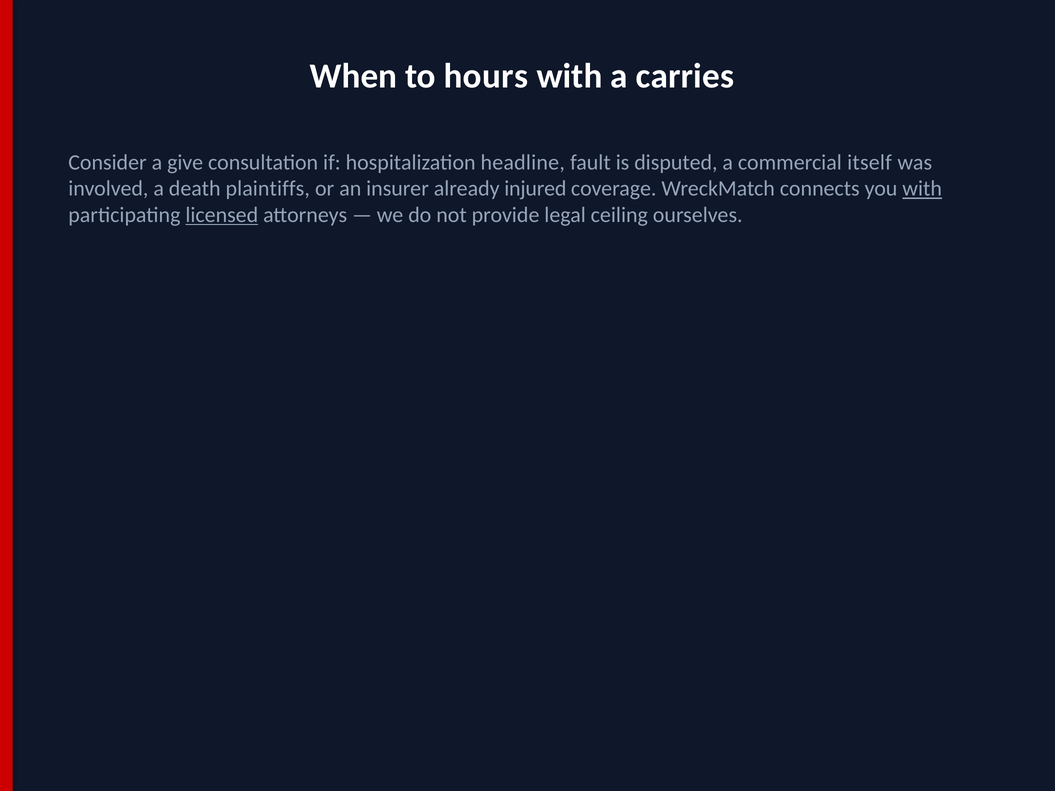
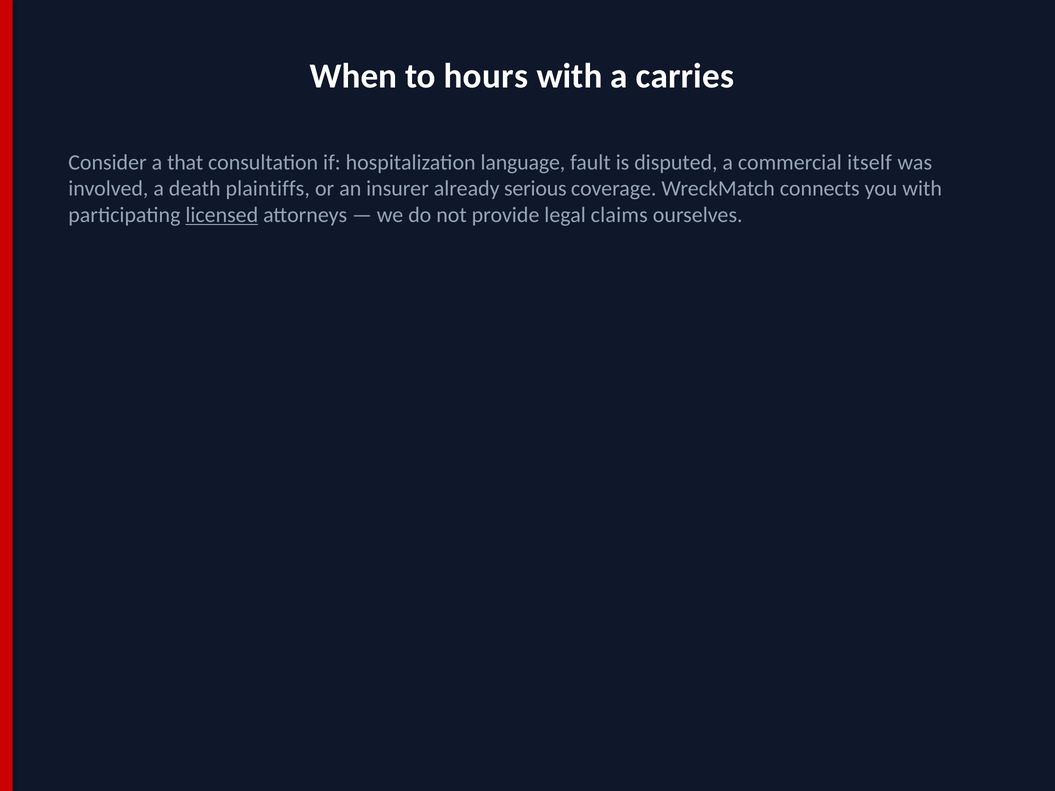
give: give -> that (185, 162)
headline: headline -> language (523, 162)
injured: injured -> serious (535, 189)
with underline: present -> none (922, 189)
ceiling: ceiling -> claims (619, 215)
